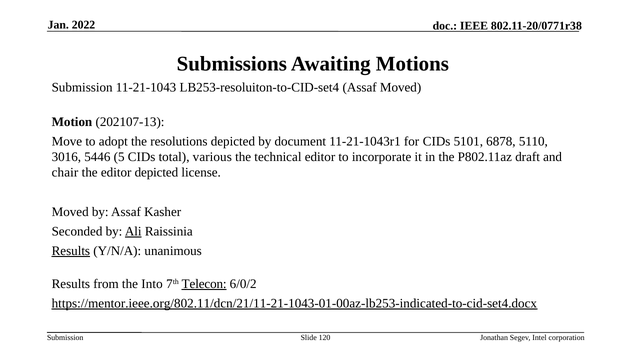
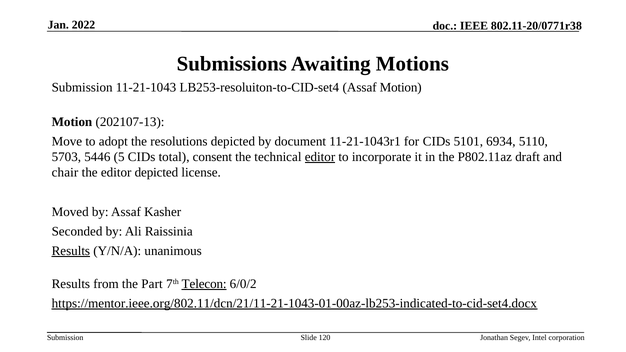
Assaf Moved: Moved -> Motion (401, 87)
6878: 6878 -> 6934 (501, 141)
3016: 3016 -> 5703 (66, 157)
various: various -> consent (212, 157)
editor underline: none -> present (320, 157)
Ali underline: present -> none (133, 231)
Into: Into -> Part (152, 284)
